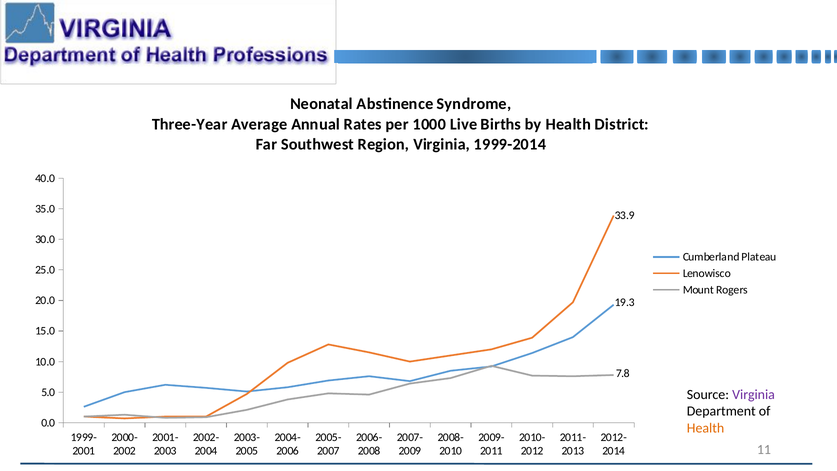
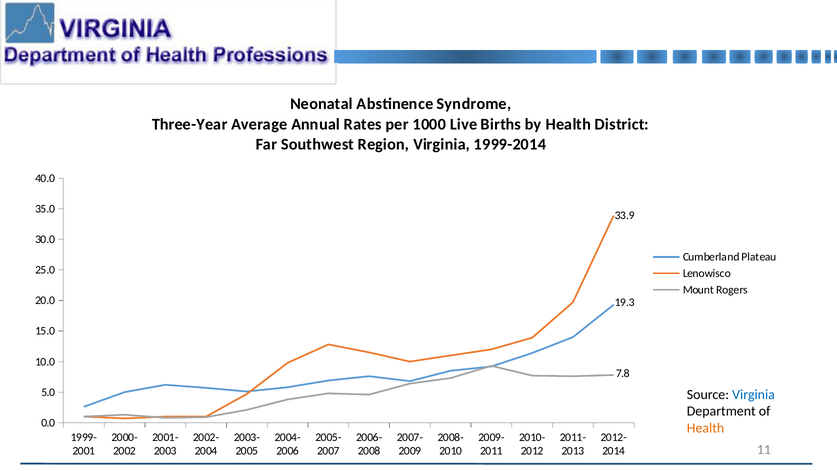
Virginia colour: purple -> blue (754, 394)
